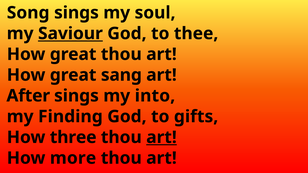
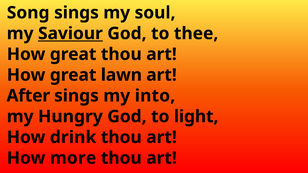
sang: sang -> lawn (121, 75)
Finding: Finding -> Hungry (70, 117)
gifts: gifts -> light (196, 117)
three: three -> drink (73, 137)
art underline: present -> none (161, 137)
